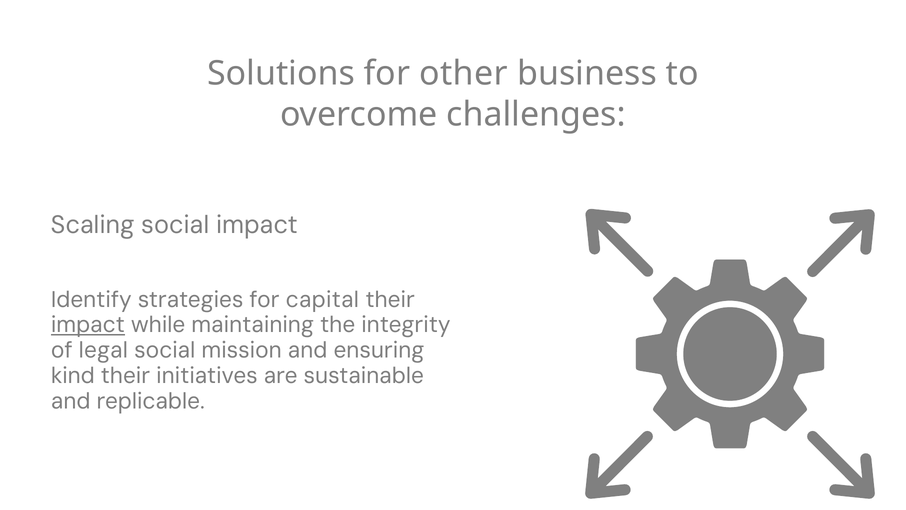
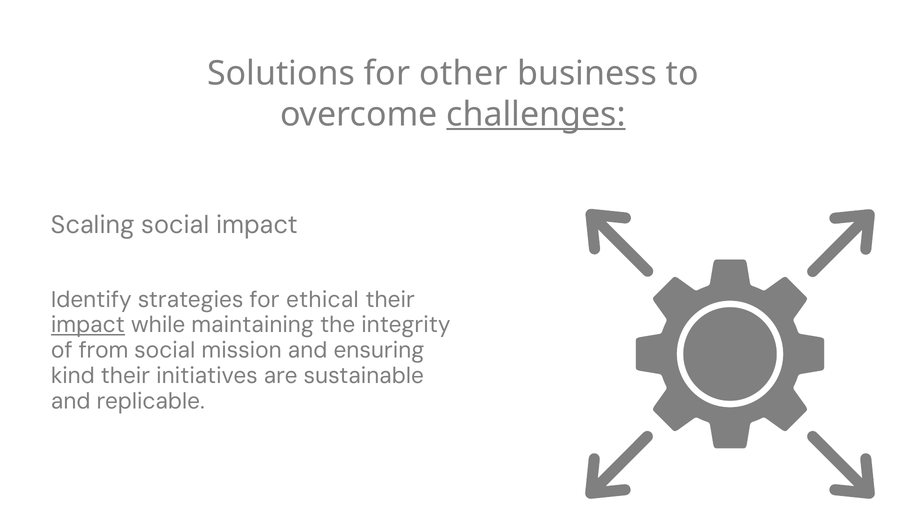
challenges underline: none -> present (536, 114)
capital: capital -> ethical (322, 299)
legal: legal -> from (104, 350)
